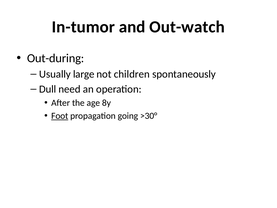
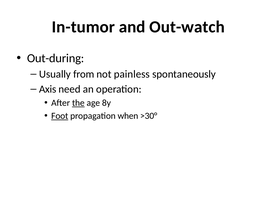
large: large -> from (84, 74)
children: children -> painless (132, 74)
Dull: Dull -> Axis (48, 89)
the underline: none -> present (78, 103)
going: going -> when (128, 116)
